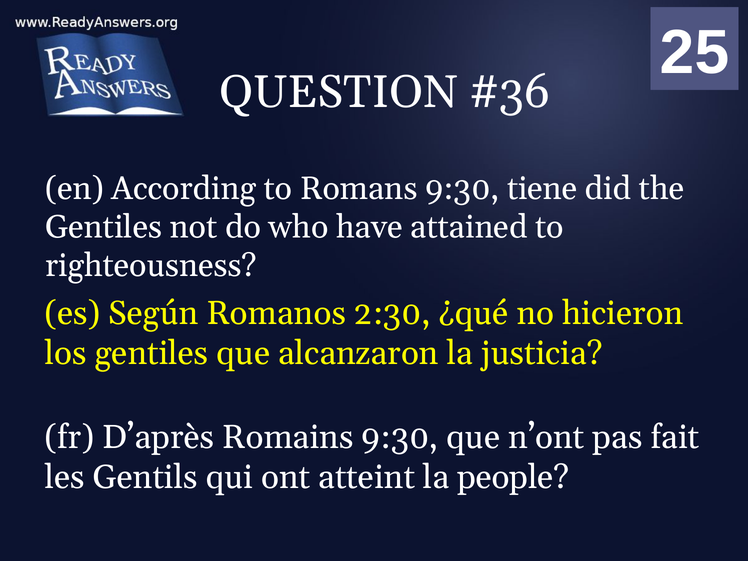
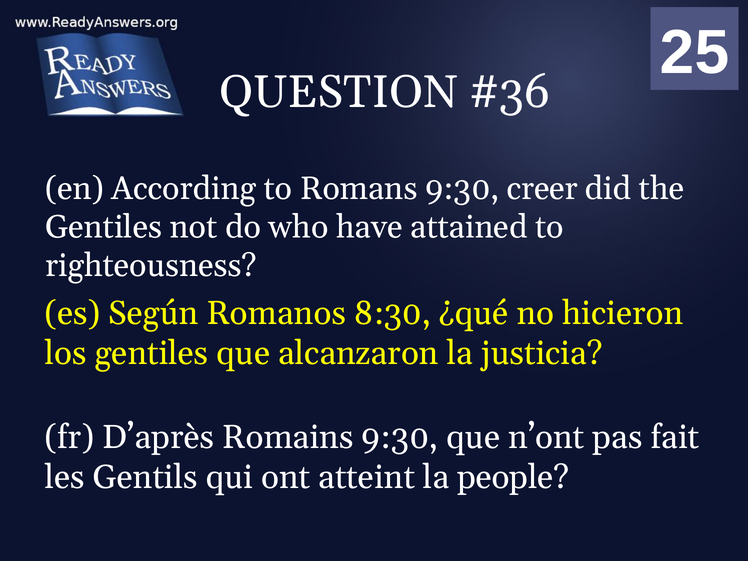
tiene: tiene -> creer (542, 188)
2:30: 2:30 -> 8:30 (392, 313)
